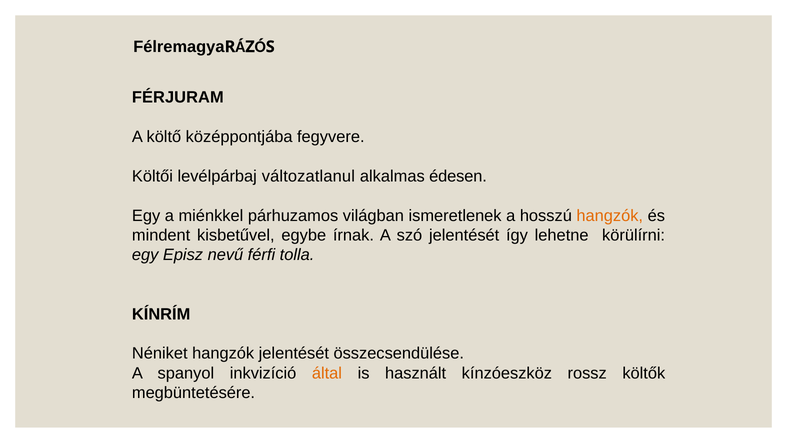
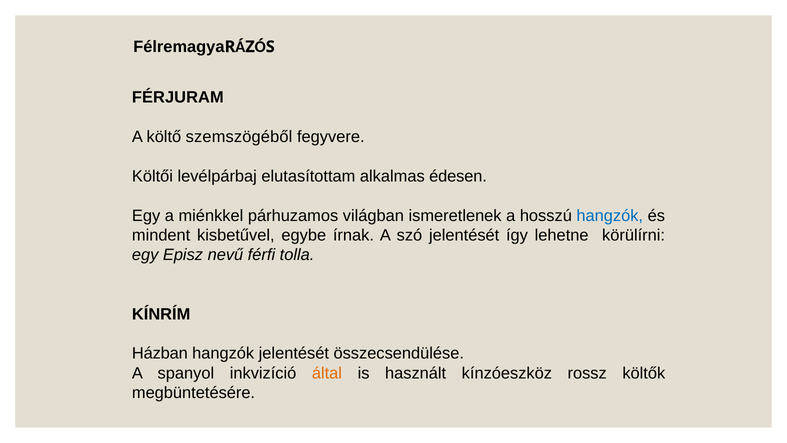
középpontjába: középpontjába -> szemszögéből (239, 137)
változatlanul: változatlanul -> elutasítottam (308, 176)
hangzók colour: orange -> blue (610, 216)
Néniket: Néniket -> Házban (160, 353)
